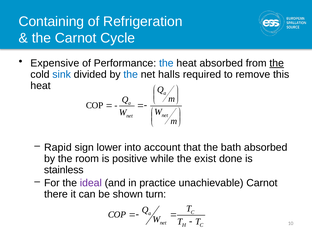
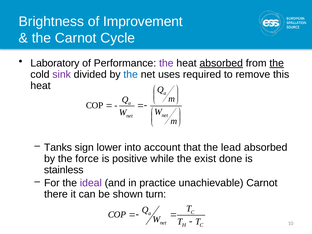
Containing: Containing -> Brightness (51, 22)
Refrigeration: Refrigeration -> Improvement (143, 22)
Expensive: Expensive -> Laboratory (55, 63)
the colour: blue -> purple (166, 63)
absorbed underline: none -> present (221, 63)
sink colour: blue -> purple (62, 74)
halls: halls -> uses (169, 74)
Rapid: Rapid -> Tanks (58, 147)
bath: bath -> lead (231, 147)
room: room -> force (87, 159)
